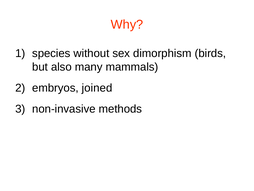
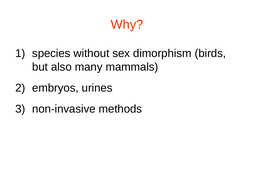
joined: joined -> urines (97, 88)
